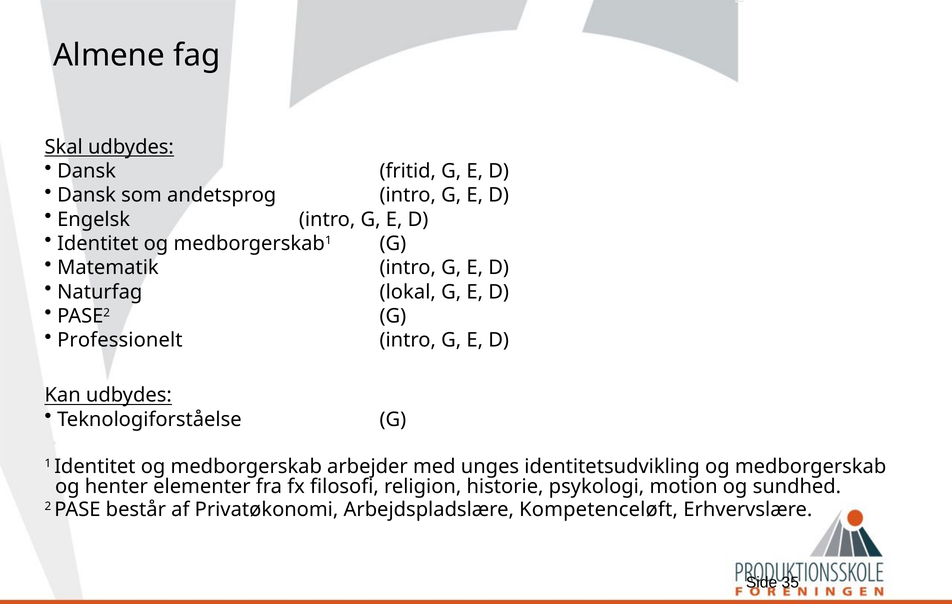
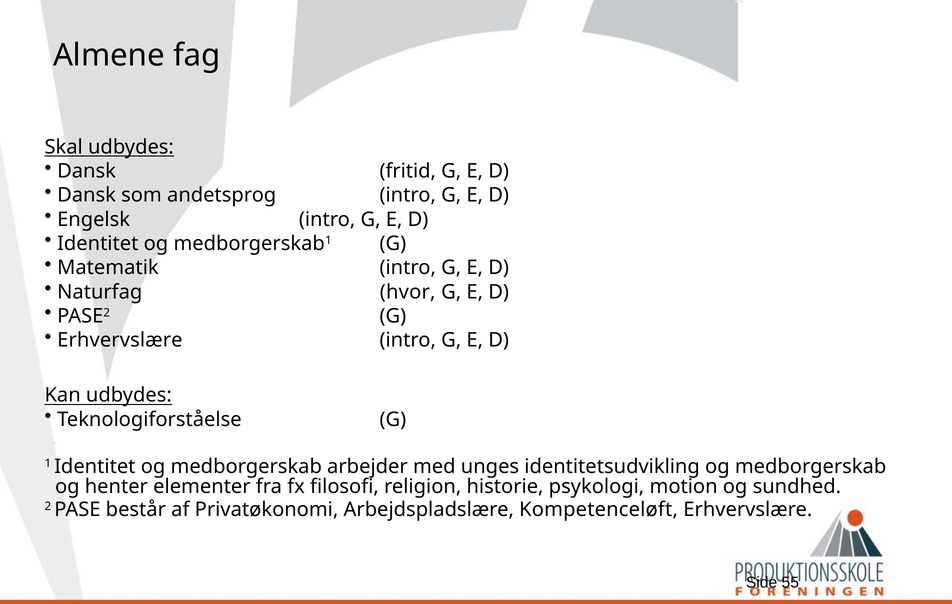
lokal: lokal -> hvor (408, 292)
Professionelt: Professionelt -> Erhvervslære (120, 341)
35: 35 -> 55 (790, 583)
